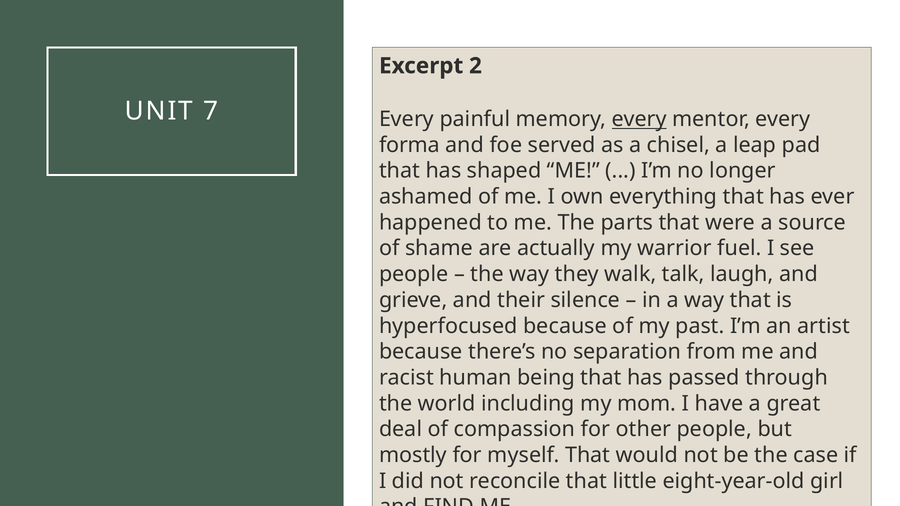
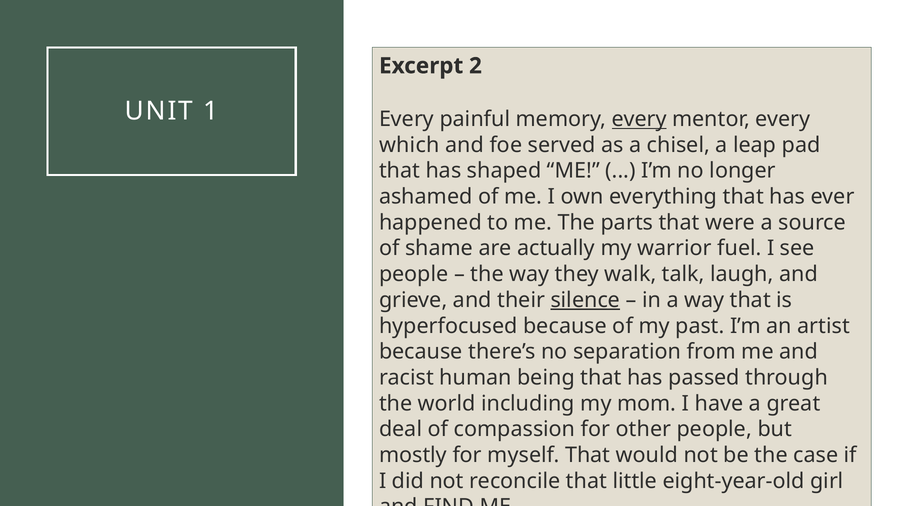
7: 7 -> 1 (211, 111)
forma: forma -> which (409, 145)
silence underline: none -> present (585, 300)
